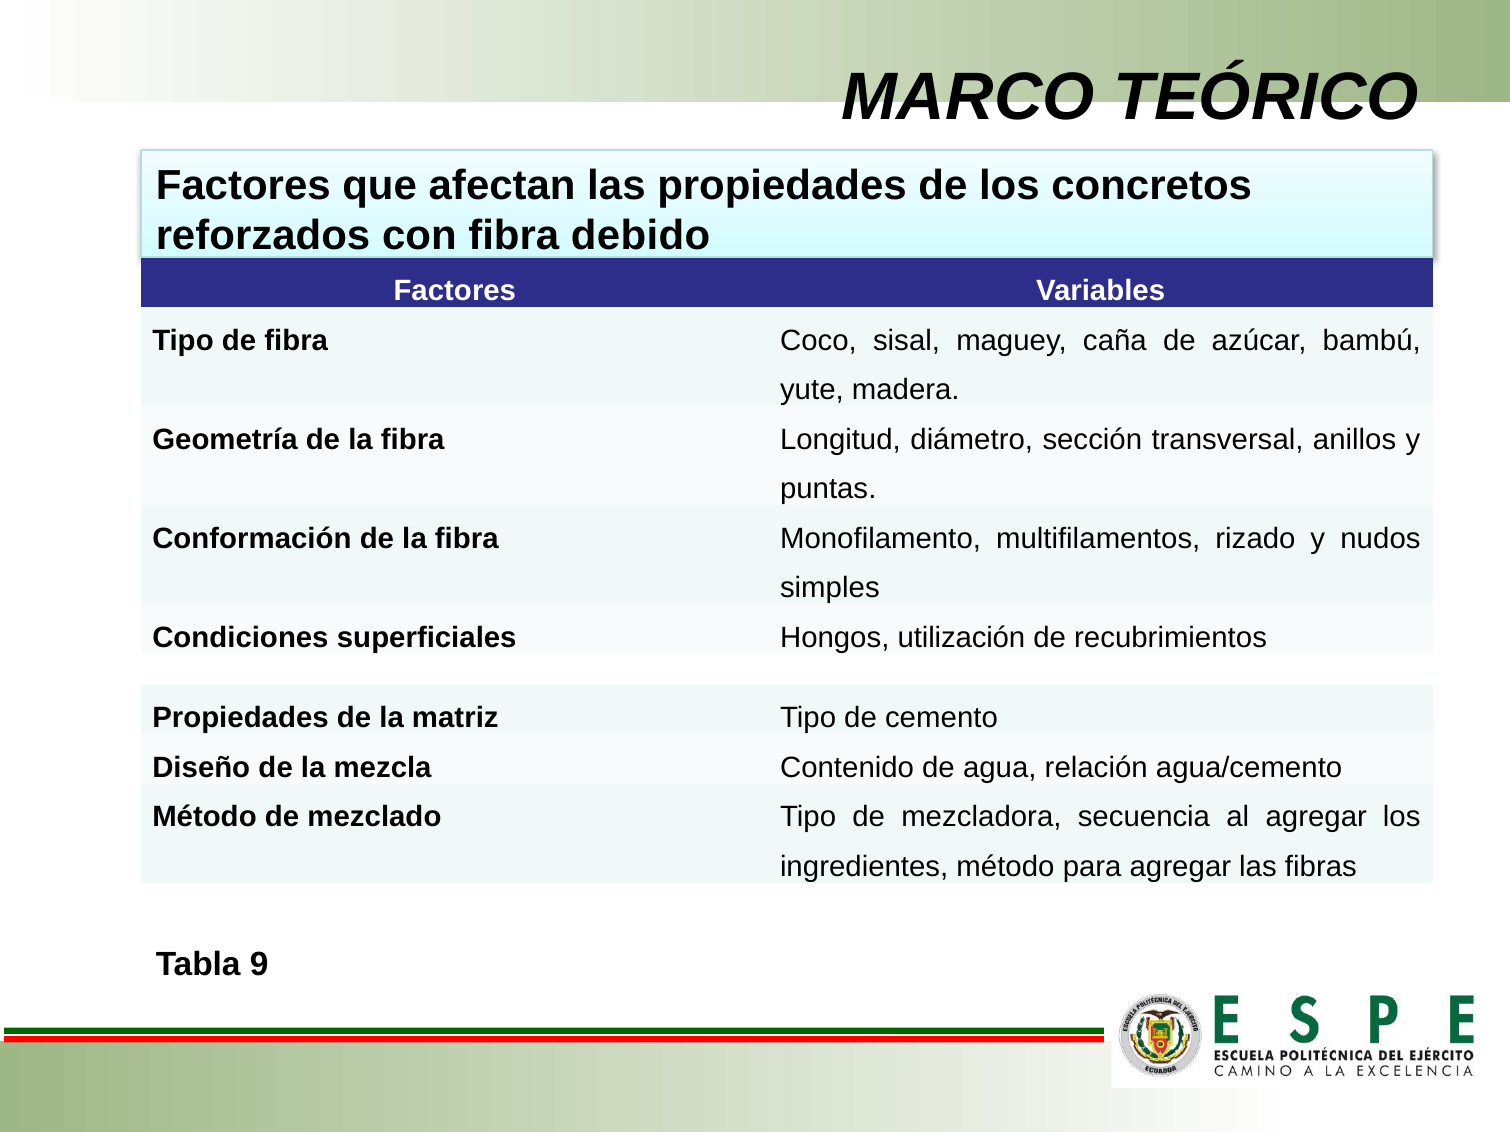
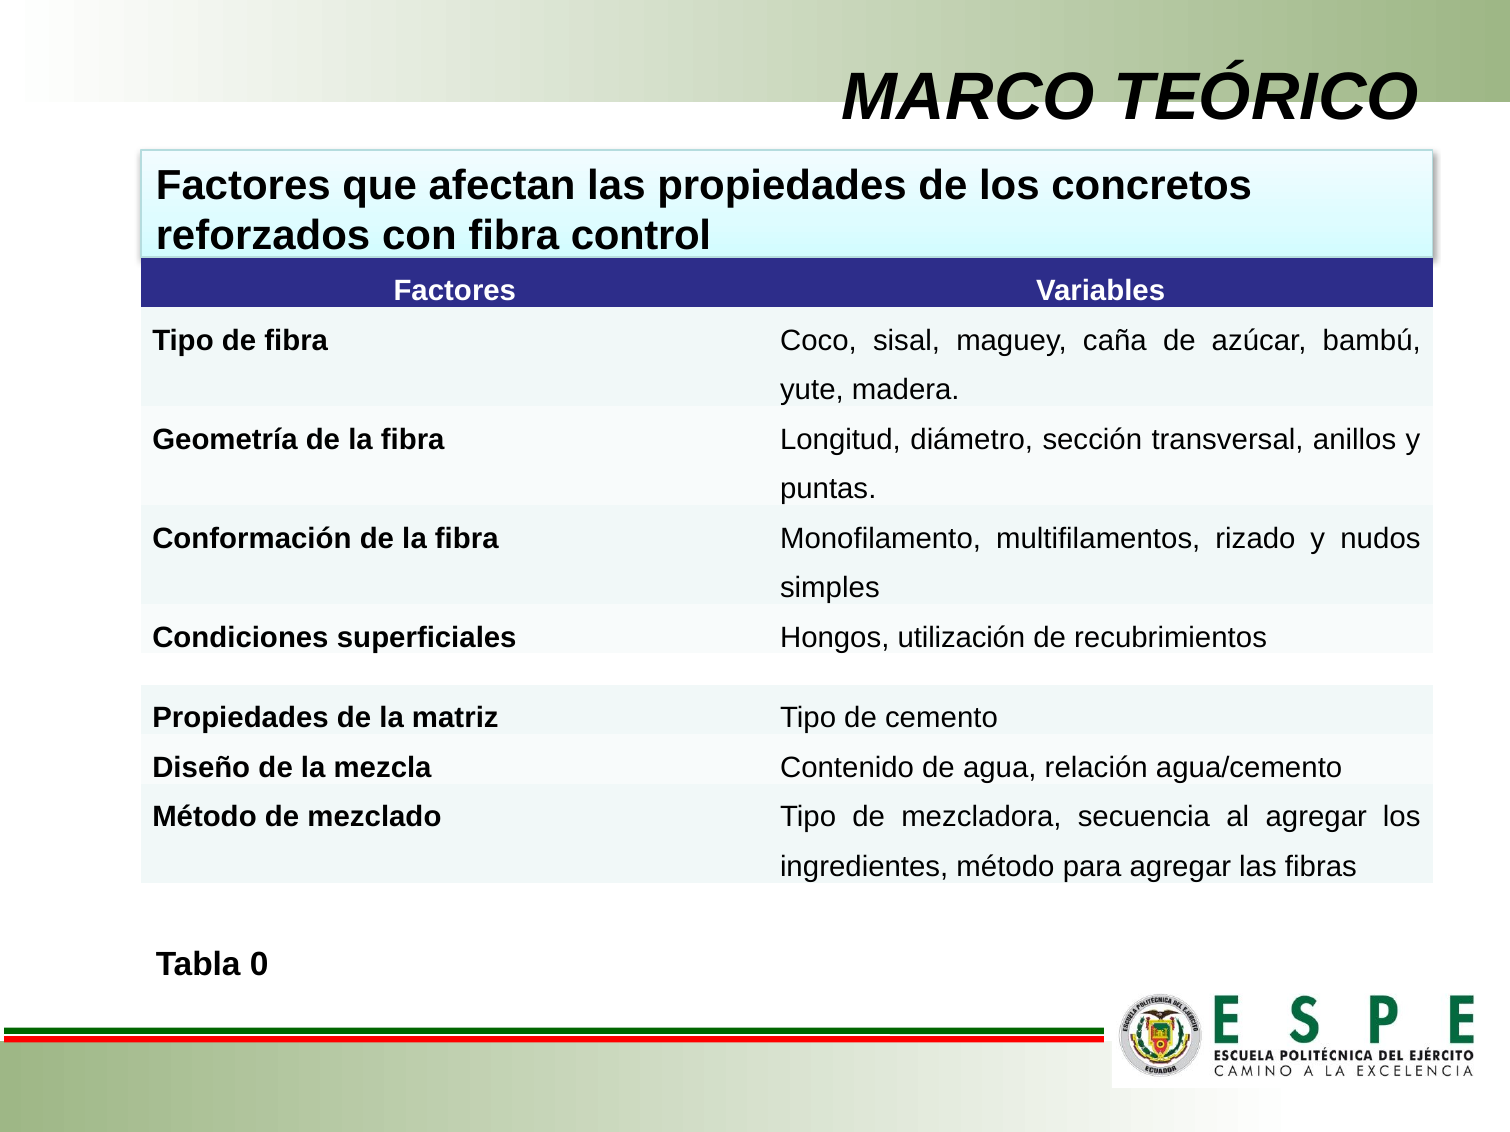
debido: debido -> control (641, 236)
9: 9 -> 0 (259, 965)
